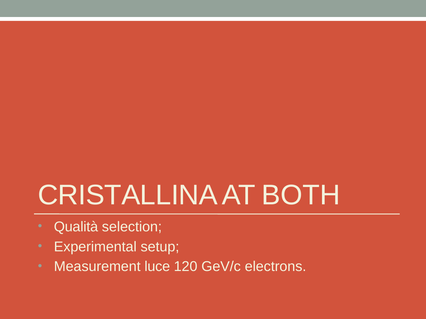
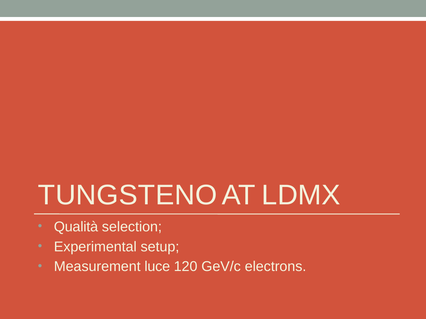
CRISTALLINA: CRISTALLINA -> TUNGSTENO (127, 195)
BOTH: BOTH -> LDMX (301, 195)
